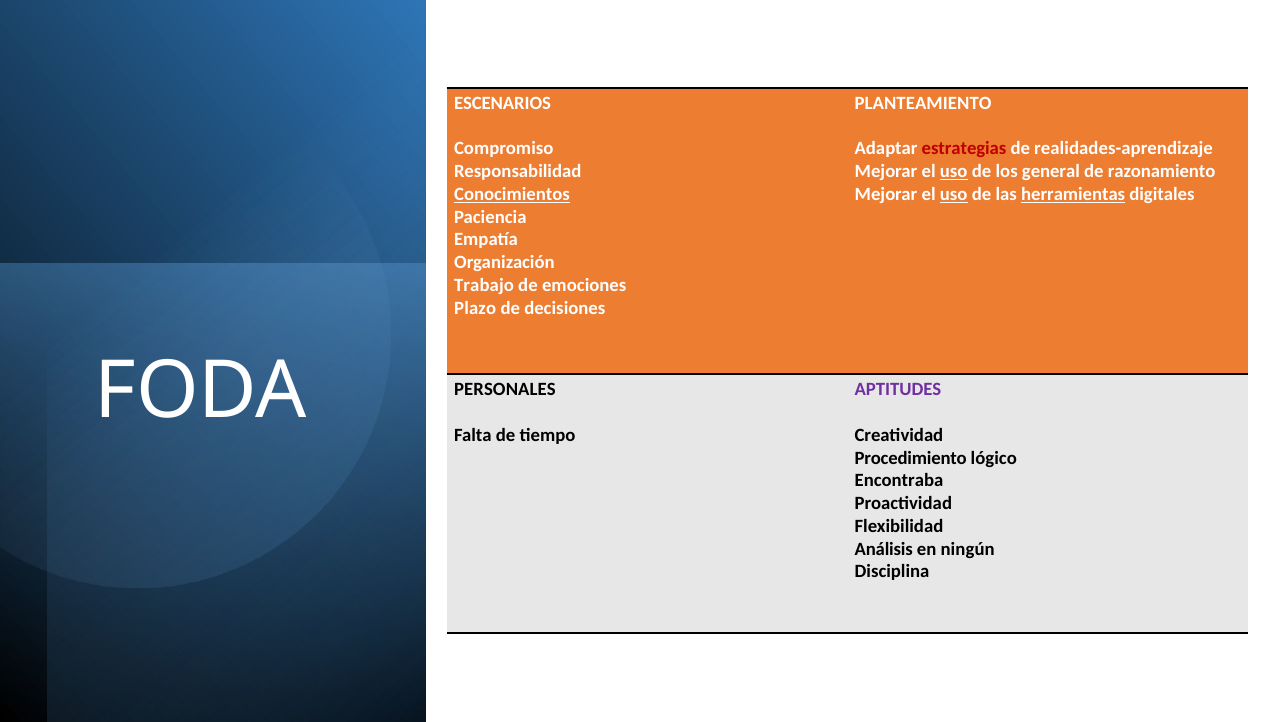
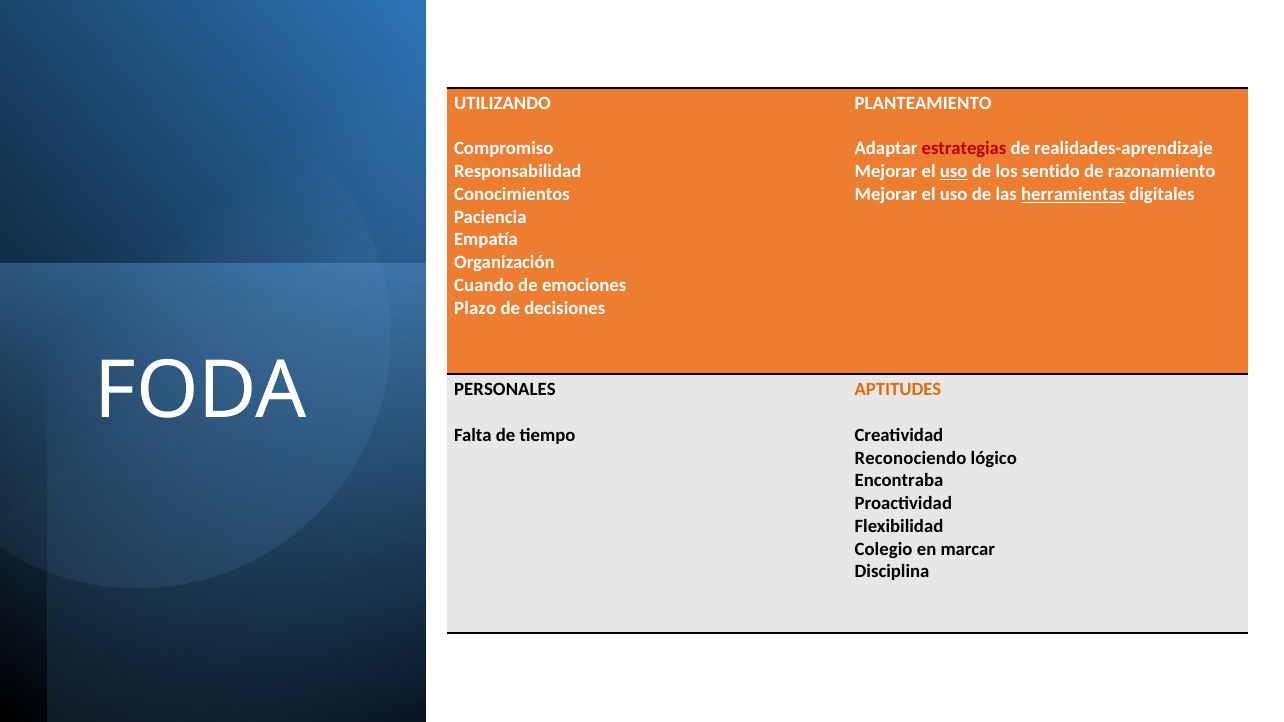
ESCENARIOS: ESCENARIOS -> UTILIZANDO (502, 103)
general: general -> sentido (1051, 171)
Conocimientos underline: present -> none (512, 194)
uso underline: present -> none (954, 194)
Trabajo: Trabajo -> Cuando (484, 285)
APTITUDES colour: purple -> orange (898, 390)
Procedimiento: Procedimiento -> Reconociendo (910, 458)
Análisis: Análisis -> Colegio (884, 549)
ningún: ningún -> marcar (968, 549)
